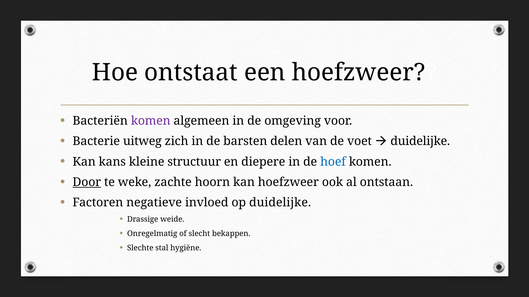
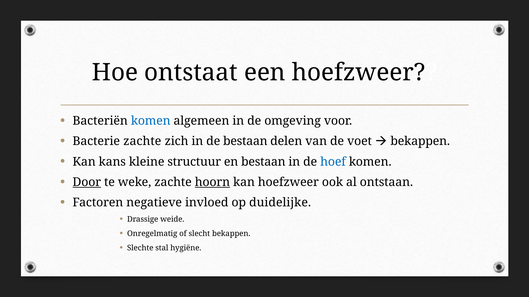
komen colour: purple -> blue (151, 121)
Bacterie uitweg: uitweg -> zachte (142, 142)
de barsten: barsten -> bestaan (245, 142)
duidelijke: duidelijke -> bekappen (420, 142)
en diepere: diepere -> bestaan (263, 162)
hoorn underline: none -> present (212, 183)
